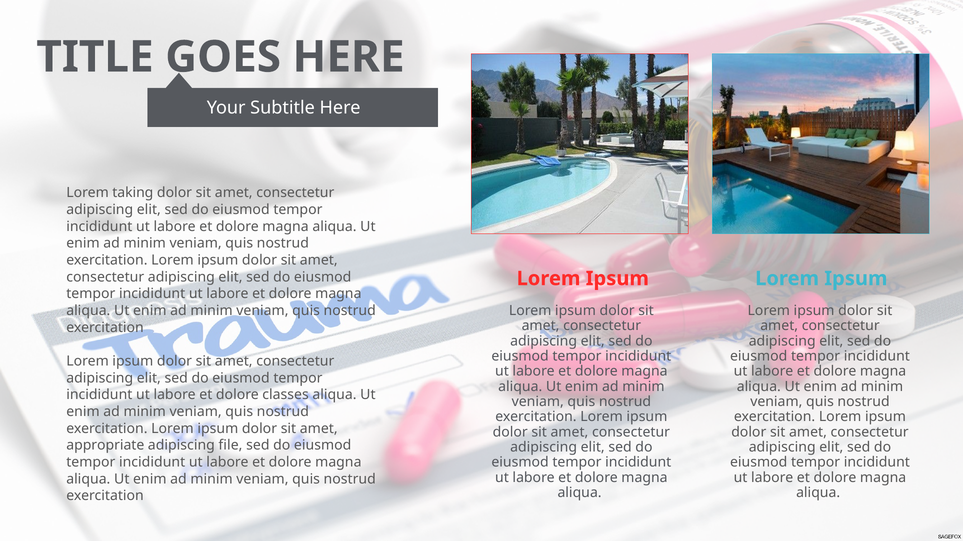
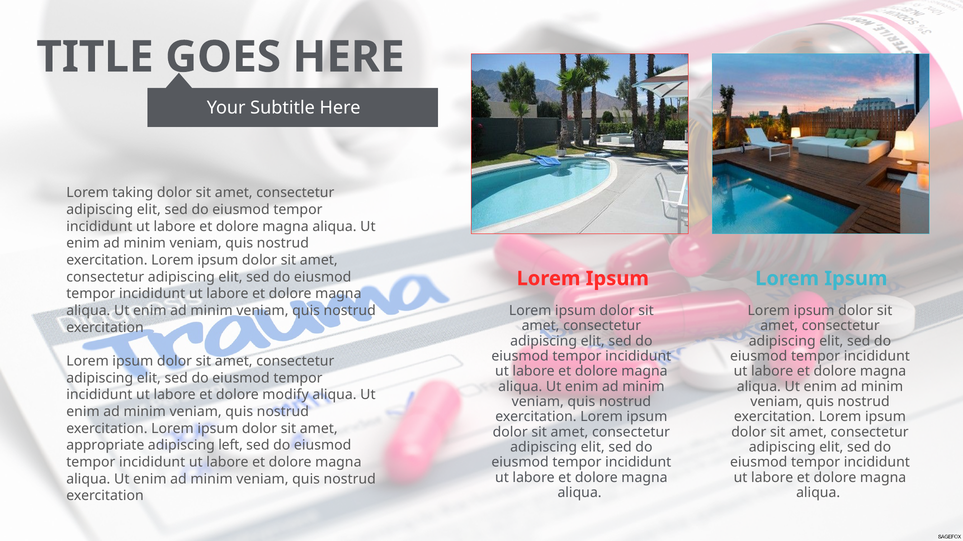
classes: classes -> modify (286, 395)
file: file -> left (231, 446)
